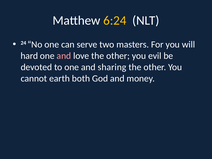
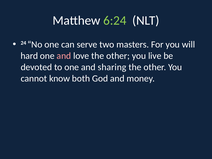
6:24 colour: yellow -> light green (115, 21)
evil: evil -> live (155, 56)
earth: earth -> know (60, 78)
